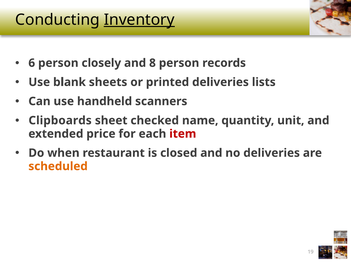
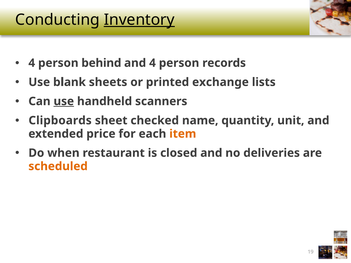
6: 6 -> 4 (32, 63)
closely: closely -> behind (101, 63)
and 8: 8 -> 4 (152, 63)
printed deliveries: deliveries -> exchange (220, 82)
use underline: none -> present (64, 101)
item colour: red -> orange (183, 134)
